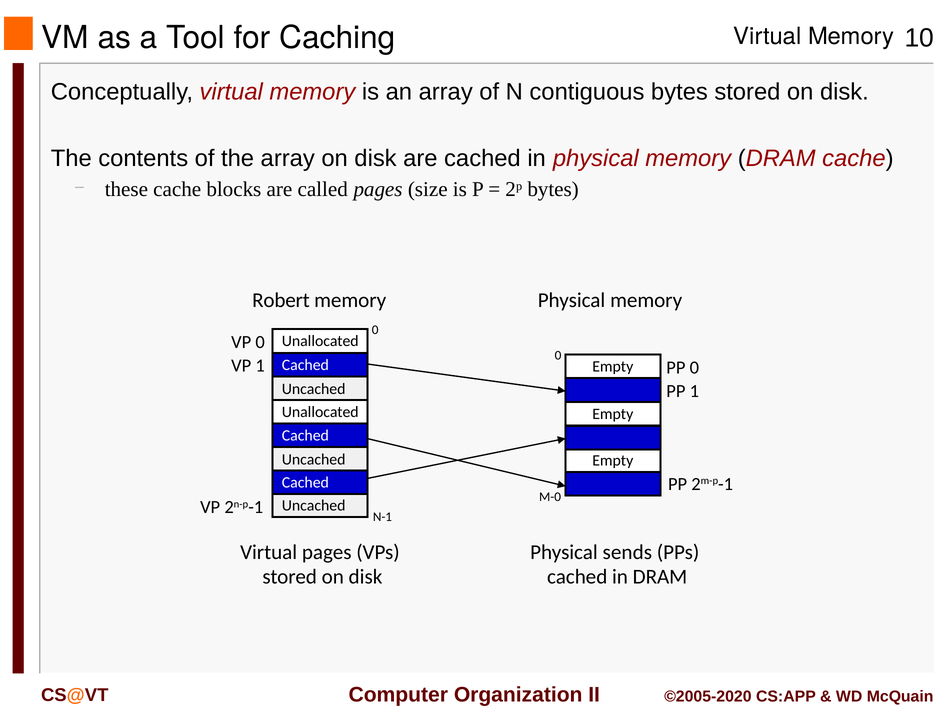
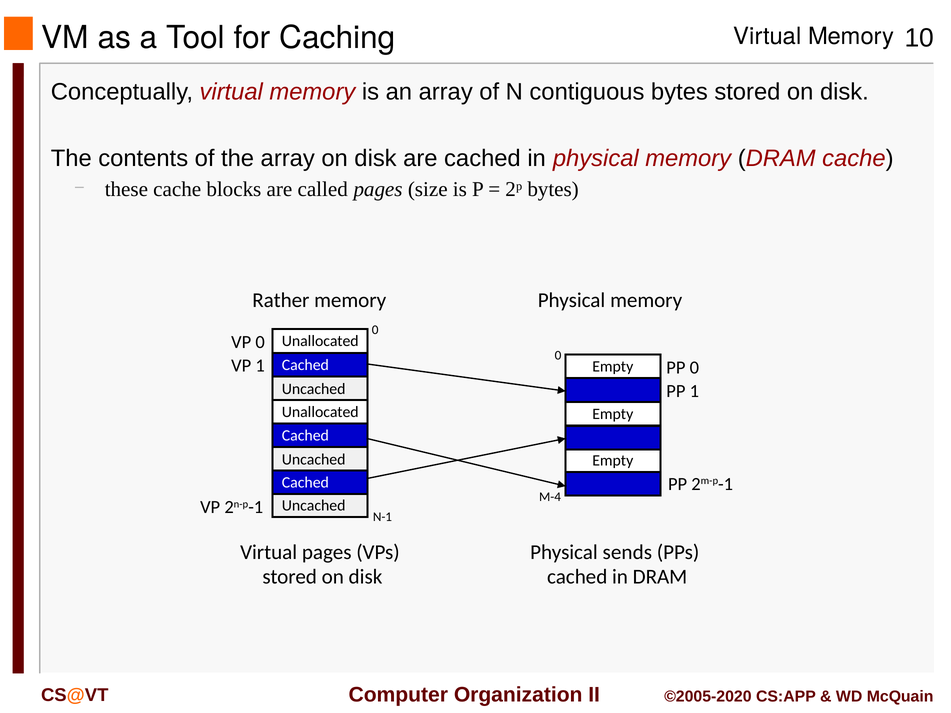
Robert: Robert -> Rather (281, 301)
M-0: M-0 -> M-4 (550, 497)
